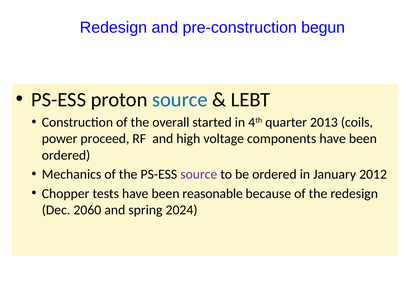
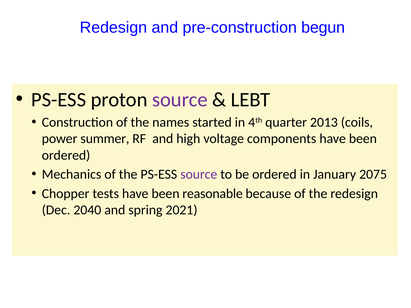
source colour: blue -> purple (180, 100)
overall: overall -> names (171, 122)
proceed: proceed -> summer (105, 139)
2012: 2012 -> 2075 (373, 175)
2060: 2060 -> 2040 (87, 210)
2024: 2024 -> 2021 (182, 210)
